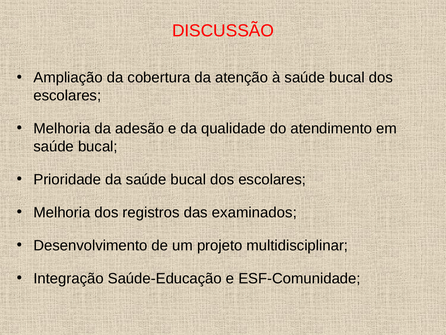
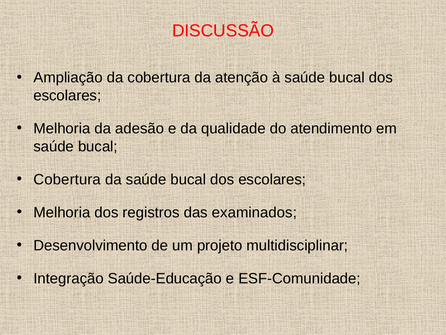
Prioridade: Prioridade -> Cobertura (67, 179)
